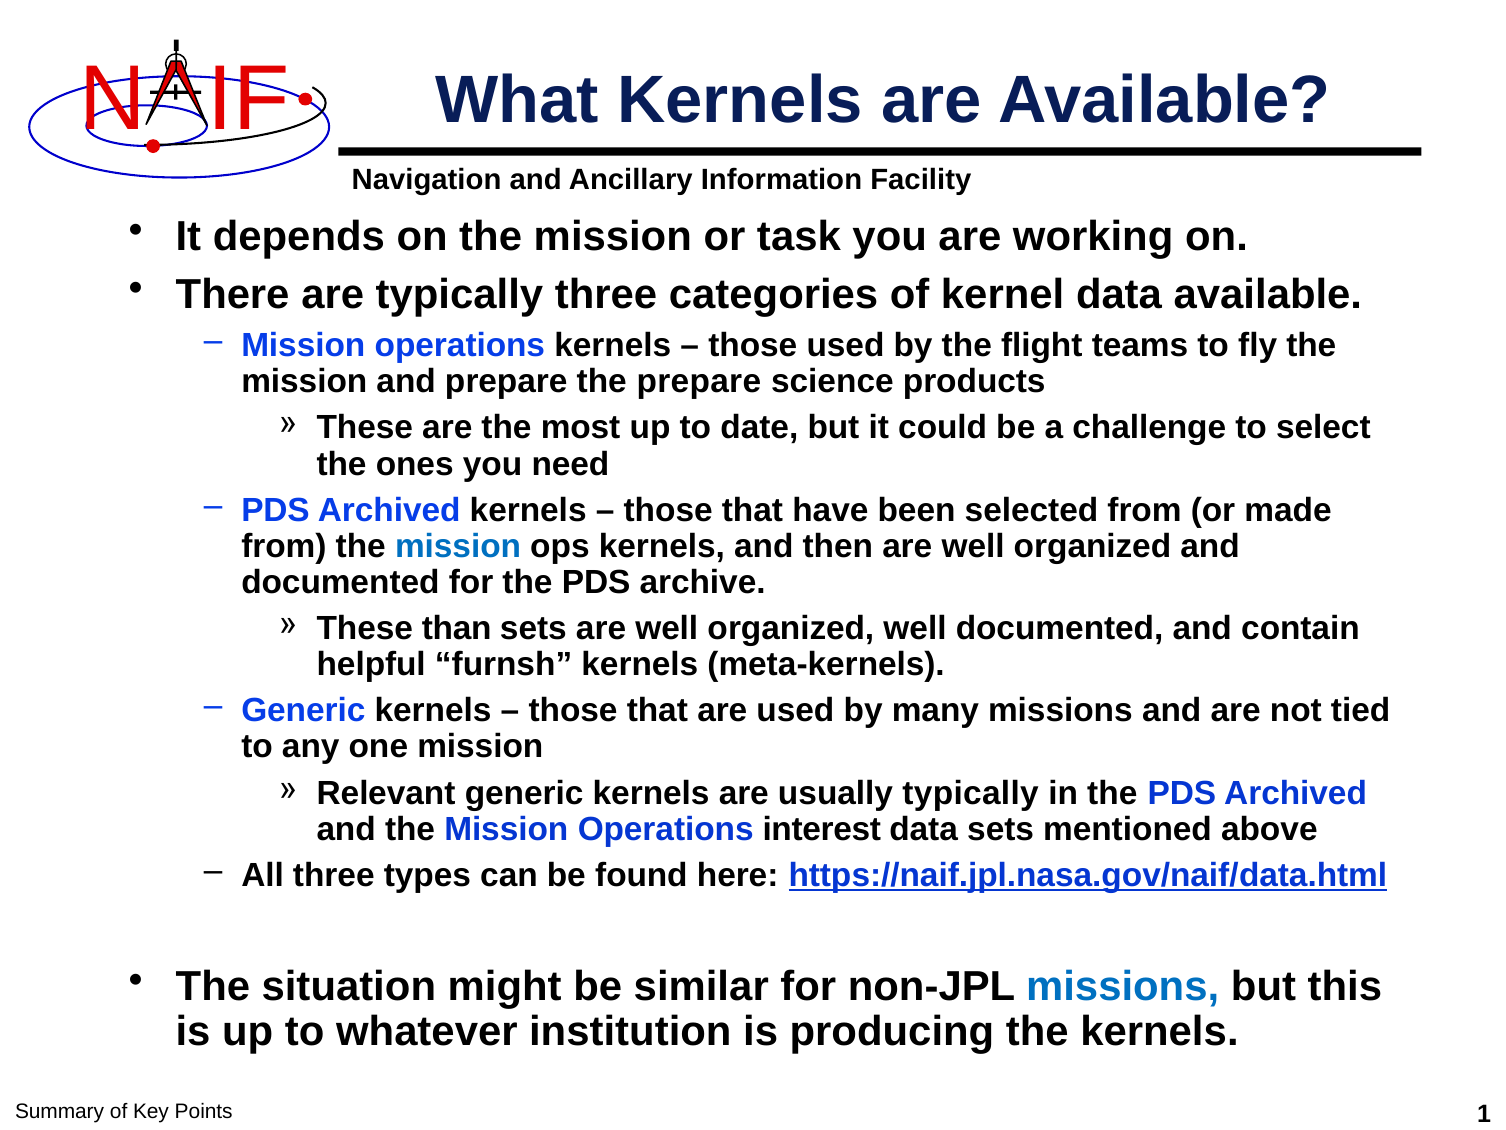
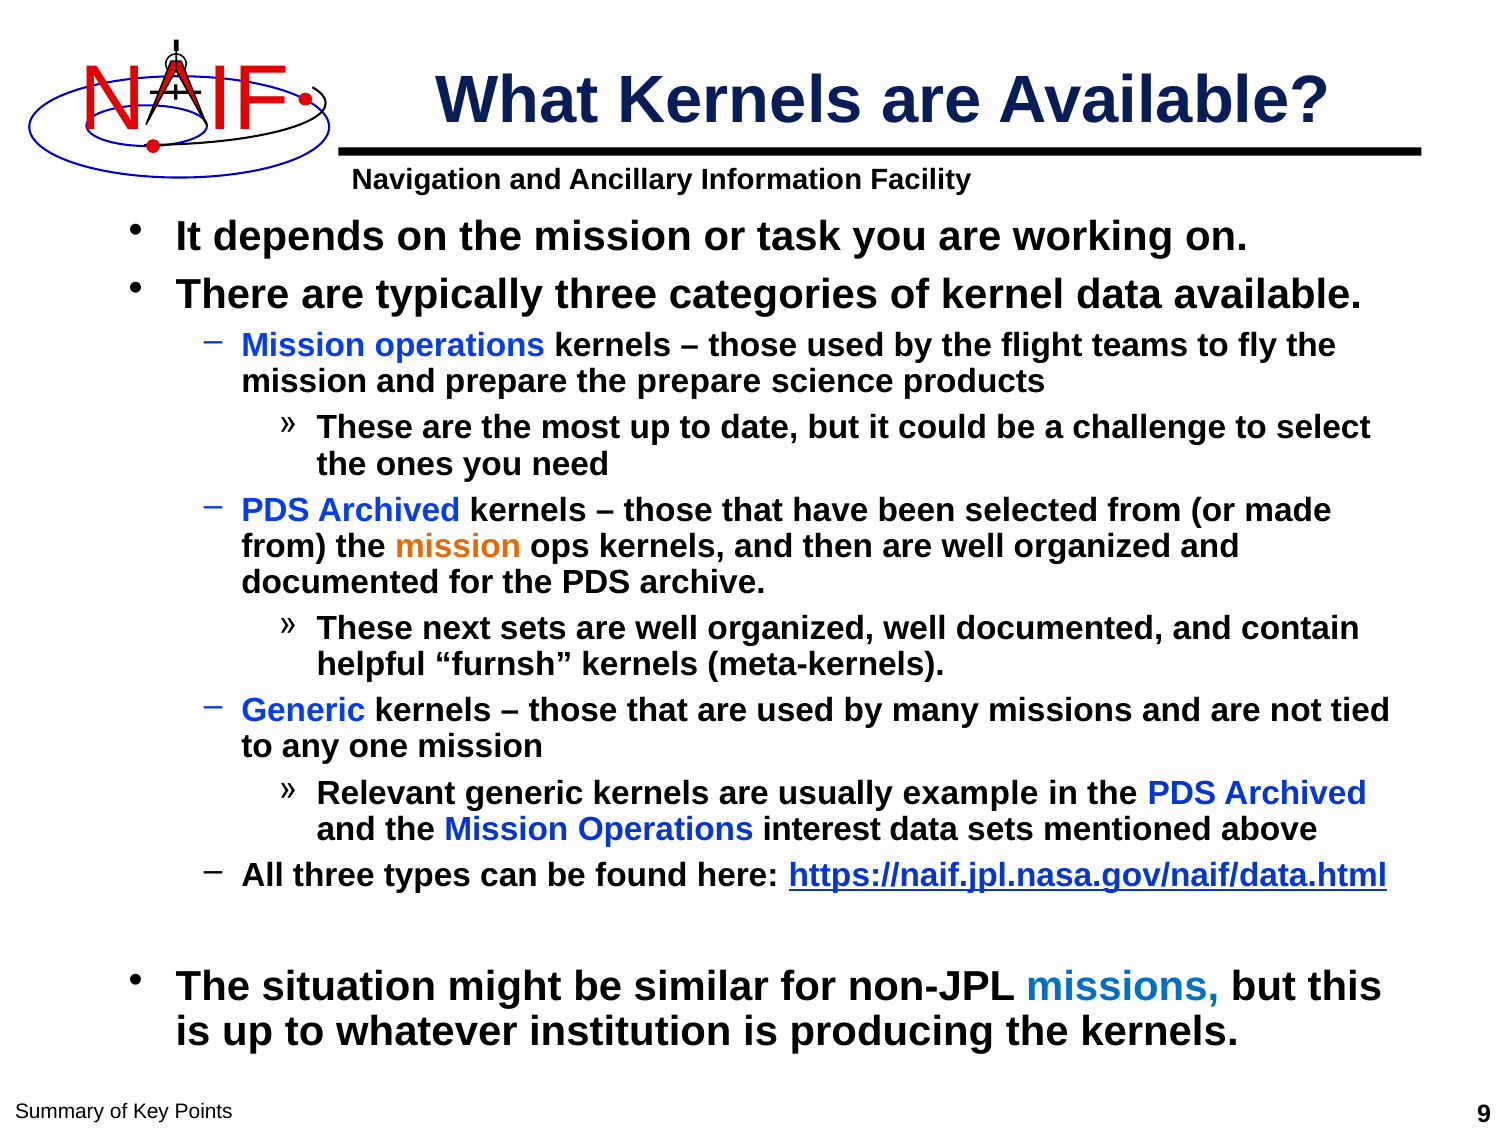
mission colour: blue -> orange (458, 546)
than: than -> next (457, 628)
usually typically: typically -> example (971, 793)
1: 1 -> 9 (1484, 1114)
